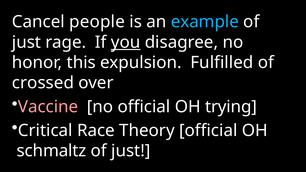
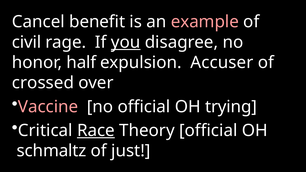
people: people -> benefit (97, 22)
example colour: light blue -> pink (205, 22)
just: just -> civil (27, 42)
this: this -> half (81, 63)
Fulfilled: Fulfilled -> Accuser (222, 63)
Race underline: none -> present (96, 131)
